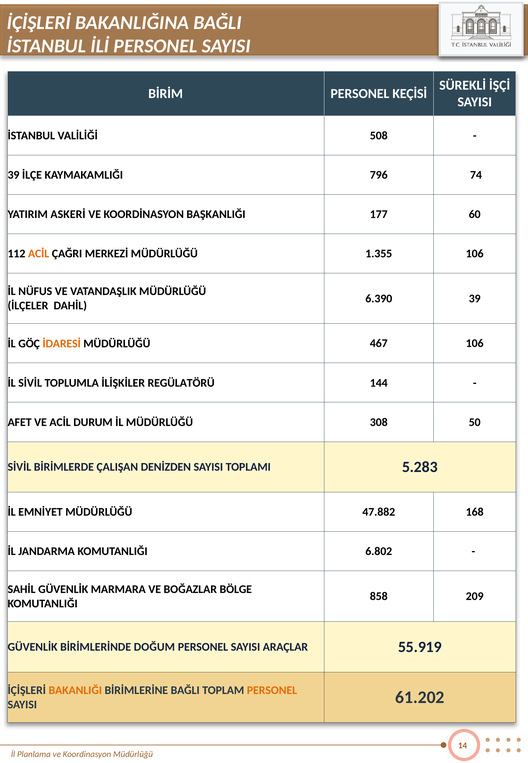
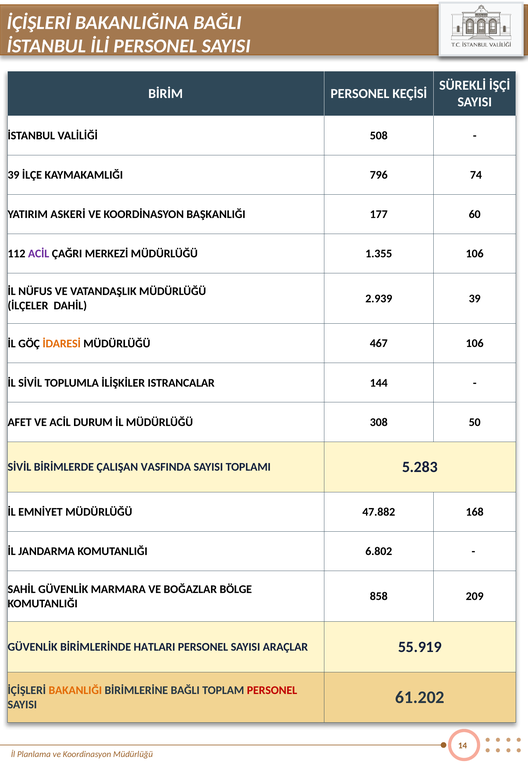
ACİL colour: orange -> purple (39, 253)
6.390: 6.390 -> 2.939 (379, 298)
REGÜLATÖRÜ: REGÜLATÖRÜ -> ISTRANCALAR (181, 383)
DENİZDEN: DENİZDEN -> VASFINDA (166, 467)
DOĞUM: DOĞUM -> HATLARI (154, 647)
PERSONEL colour: orange -> red (272, 690)
